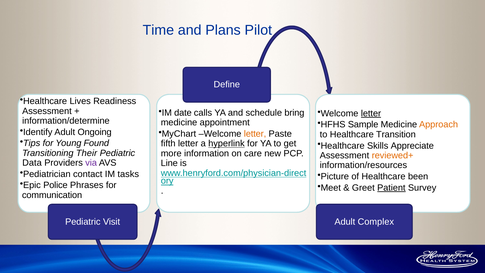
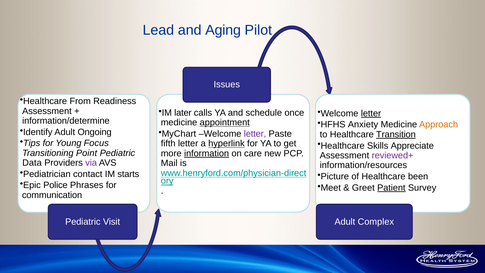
Time: Time -> Lead (158, 30)
Plans: Plans -> Aging (223, 30)
Define: Define -> Issues (227, 85)
Lives: Lives -> From (80, 101)
date: date -> later (183, 113)
bring: bring -> once (294, 113)
appointment underline: none -> present (225, 123)
Sample: Sample -> Anxiety (363, 125)
letter colour: orange -> purple (255, 134)
Transition underline: none -> present (396, 134)
Found: Found -> Focus (96, 143)
Their: Their -> Point (87, 153)
information underline: none -> present (207, 153)
reviewed+ colour: orange -> purple (393, 155)
Line: Line -> Mail (169, 163)
tasks: tasks -> starts (128, 174)
